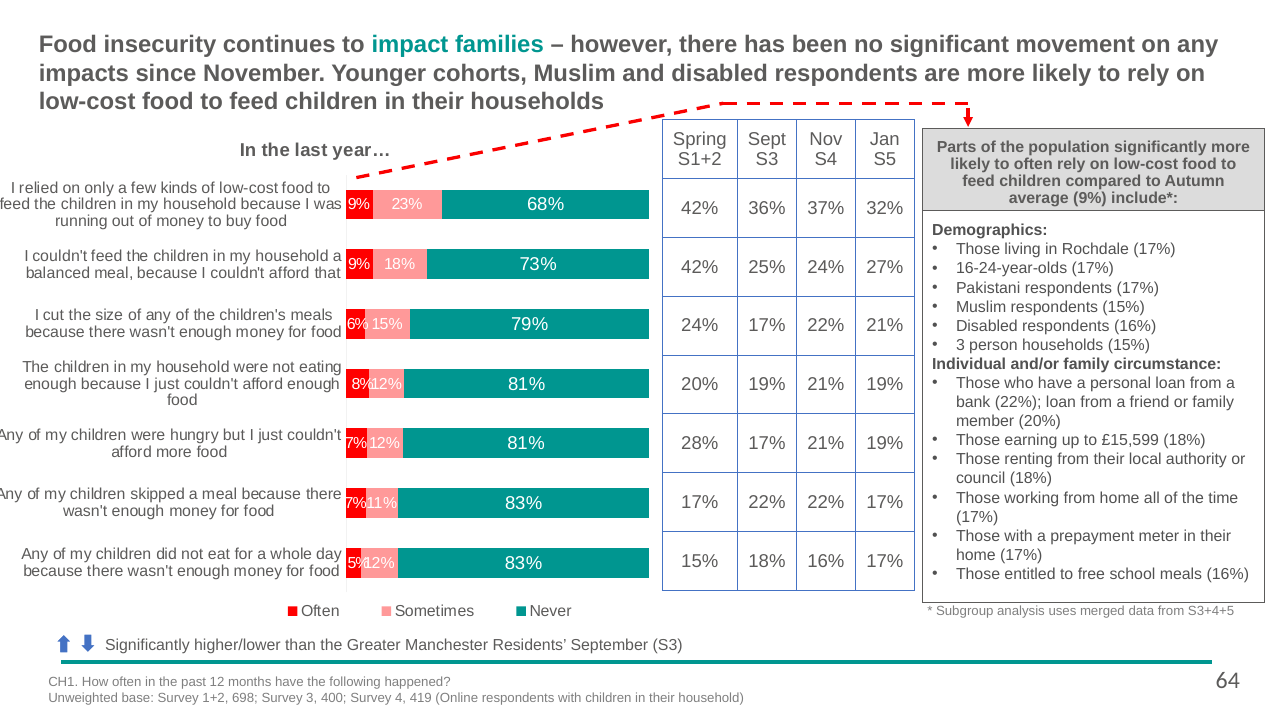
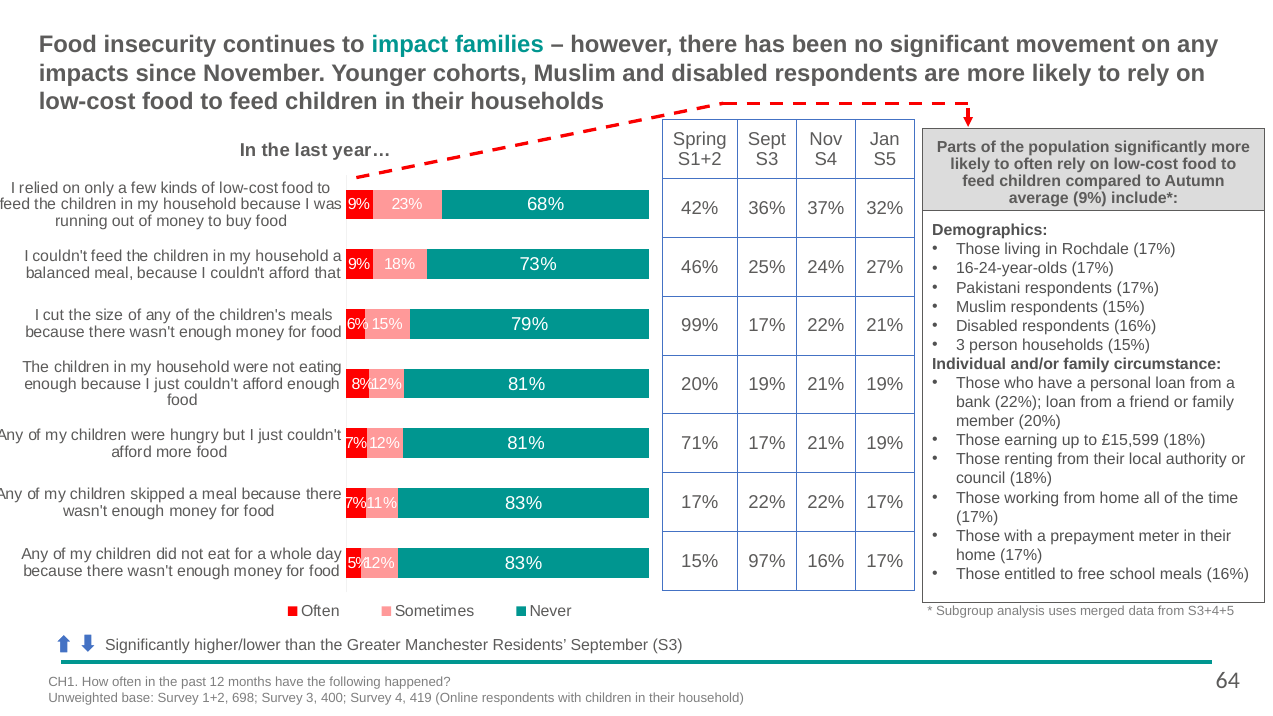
42%: 42% -> 46% (700, 267)
24%: 24% -> 99% (700, 326)
28%: 28% -> 71% (700, 443)
15% 18%: 18% -> 97% (767, 561)
